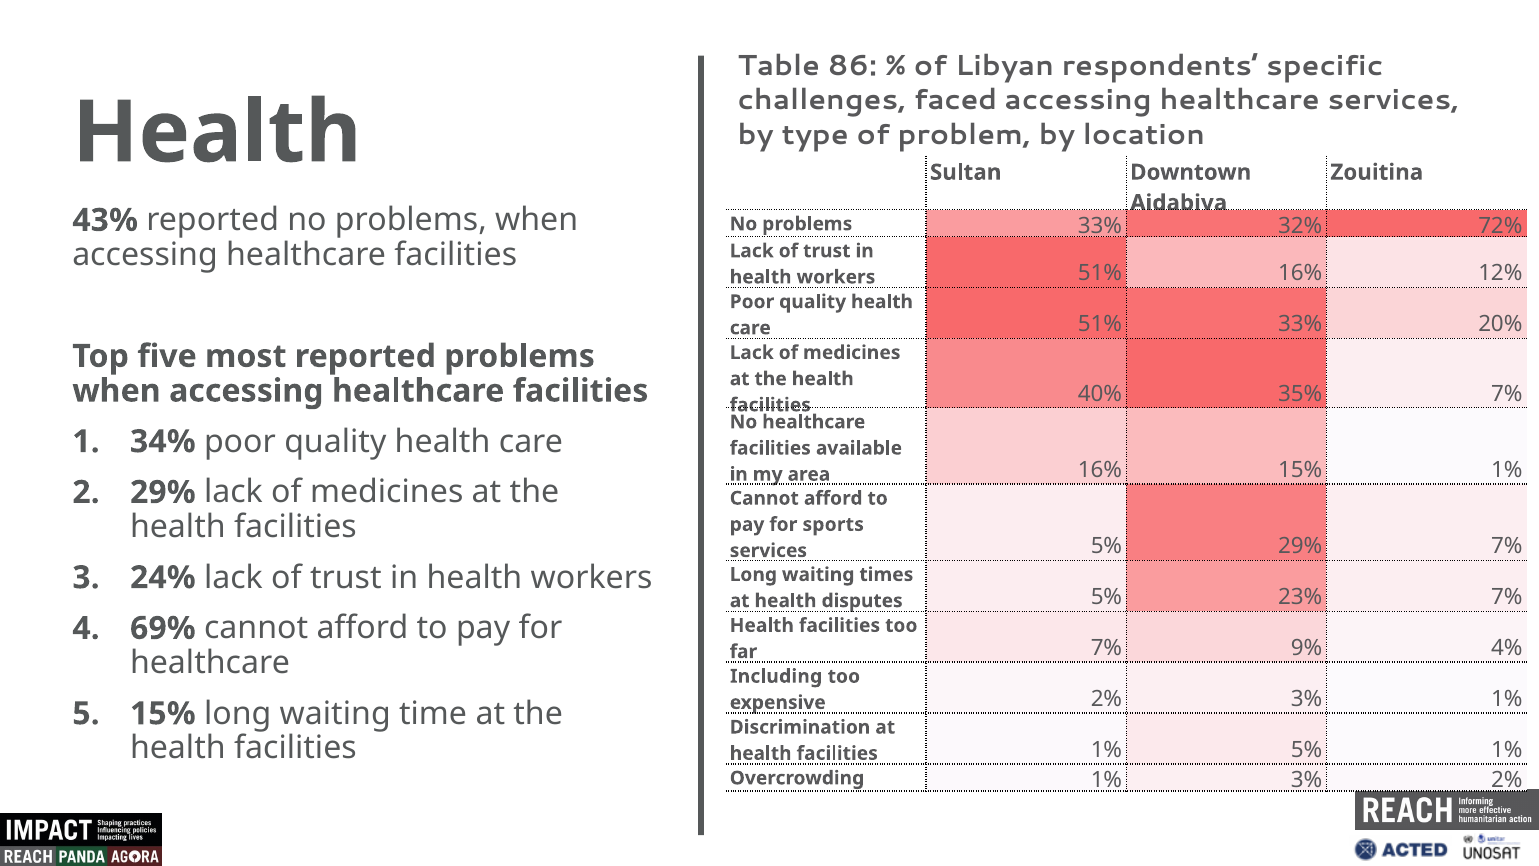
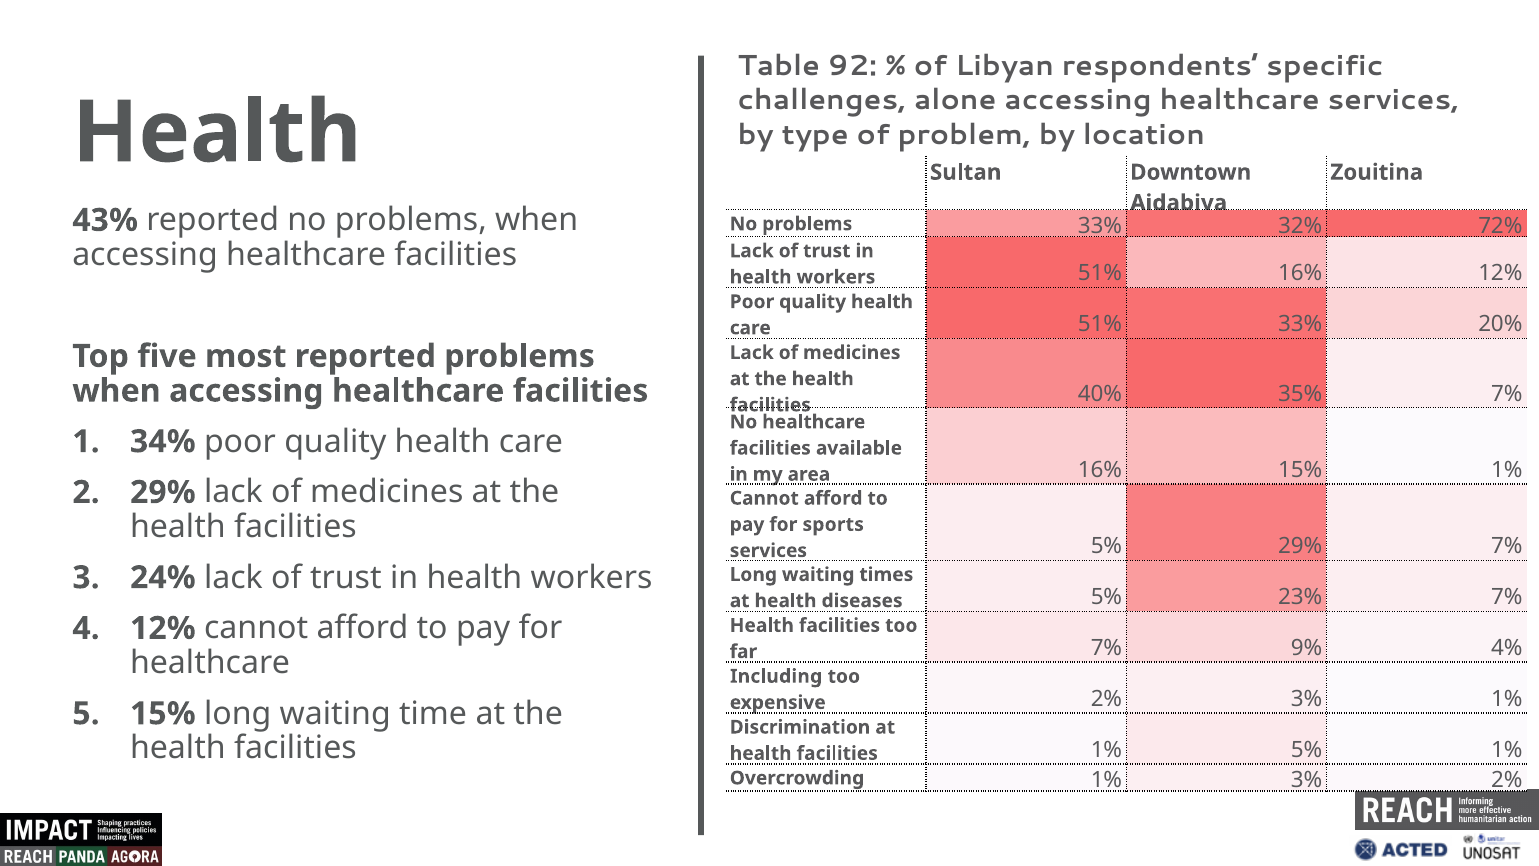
86: 86 -> 92 (853, 66)
faced: faced -> alone (955, 100)
disputes: disputes -> diseases (862, 601)
69%: 69% -> 12% (163, 628)
